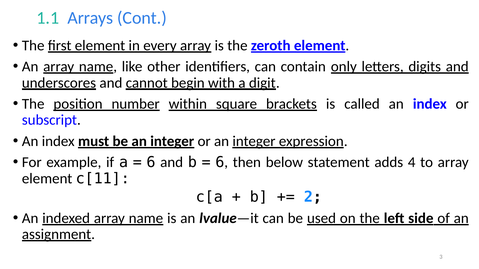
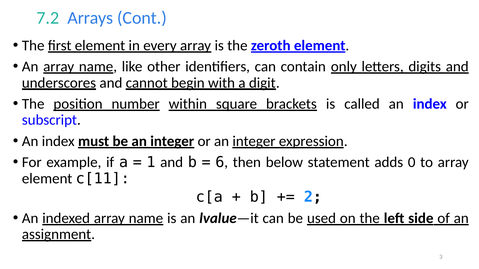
1.1: 1.1 -> 7.2 (48, 18)
6: 6 -> 1 (151, 163)
4: 4 -> 0 (412, 163)
